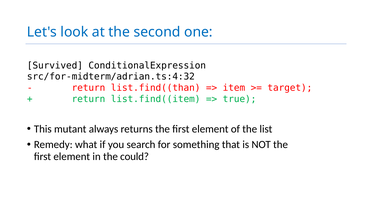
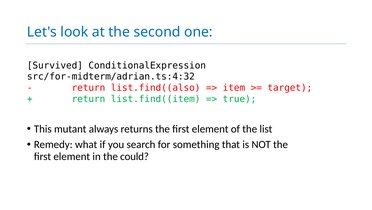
list.find((than: list.find((than -> list.find((also (156, 88)
